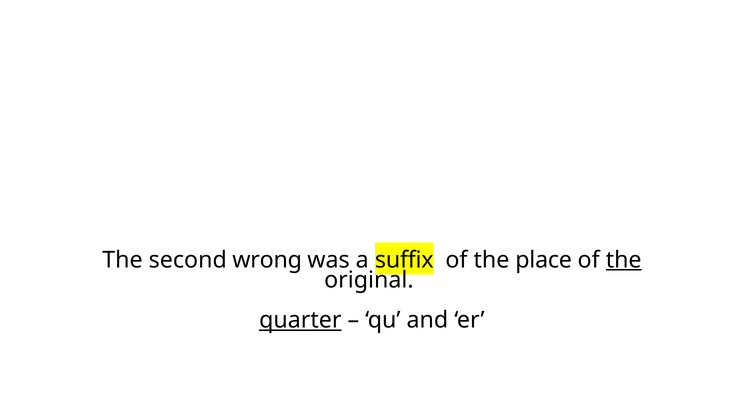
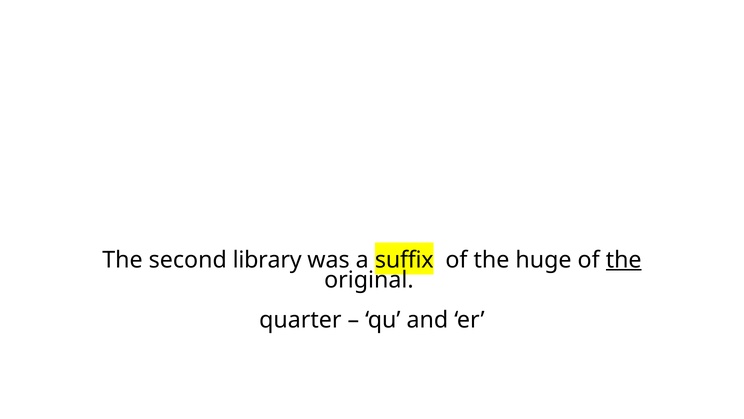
wrong: wrong -> library (267, 260)
place: place -> huge (544, 260)
quarter underline: present -> none (300, 320)
